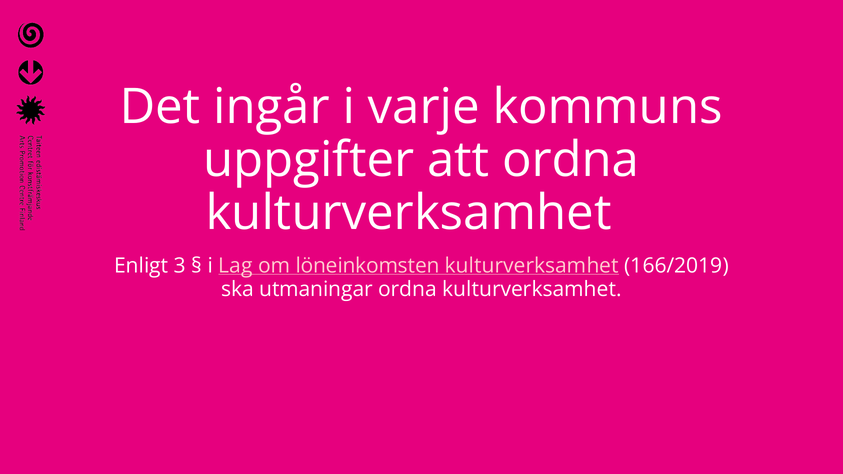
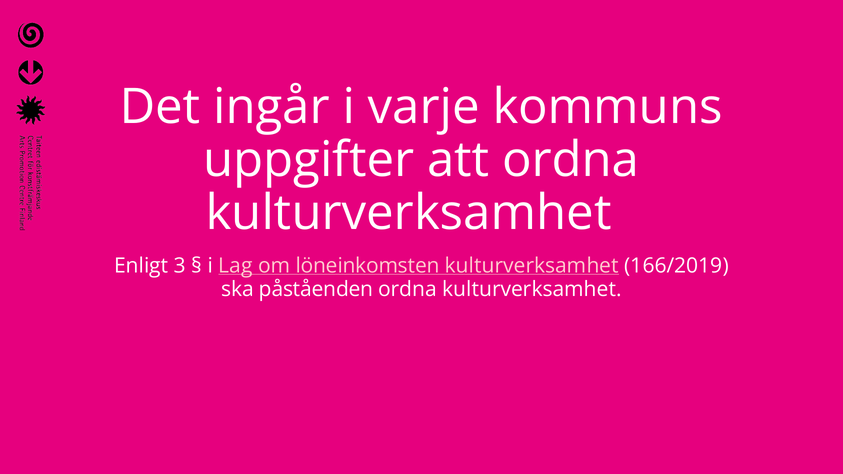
utmaningar: utmaningar -> påståenden (316, 289)
